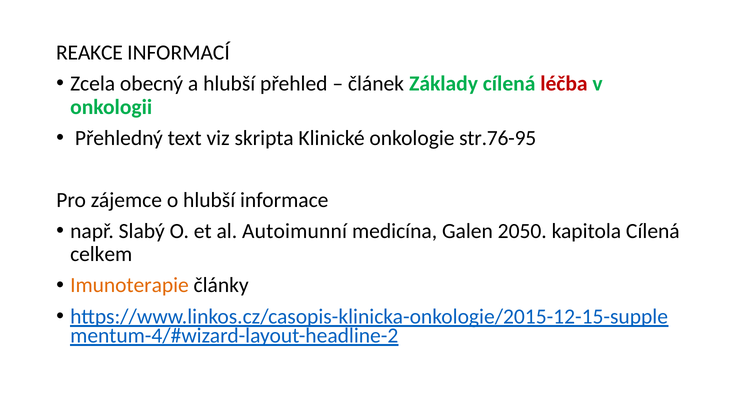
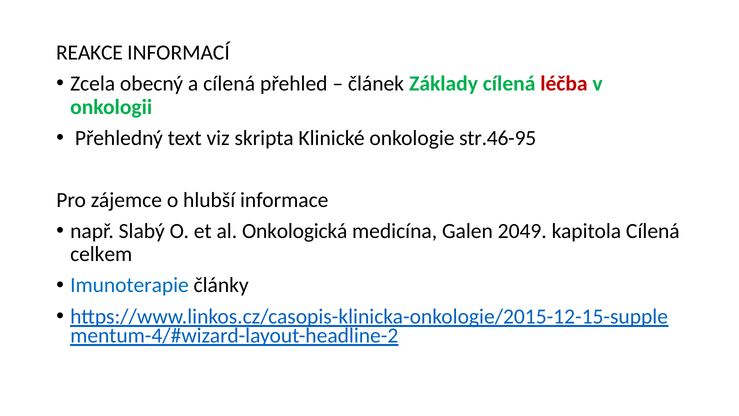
a hlubší: hlubší -> cílená (229, 84)
str.76-95: str.76-95 -> str.46-95 (498, 138)
Autoimunní: Autoimunní -> Onkologická (295, 231)
2050: 2050 -> 2049 (522, 231)
Imunoterapie colour: orange -> blue (129, 285)
